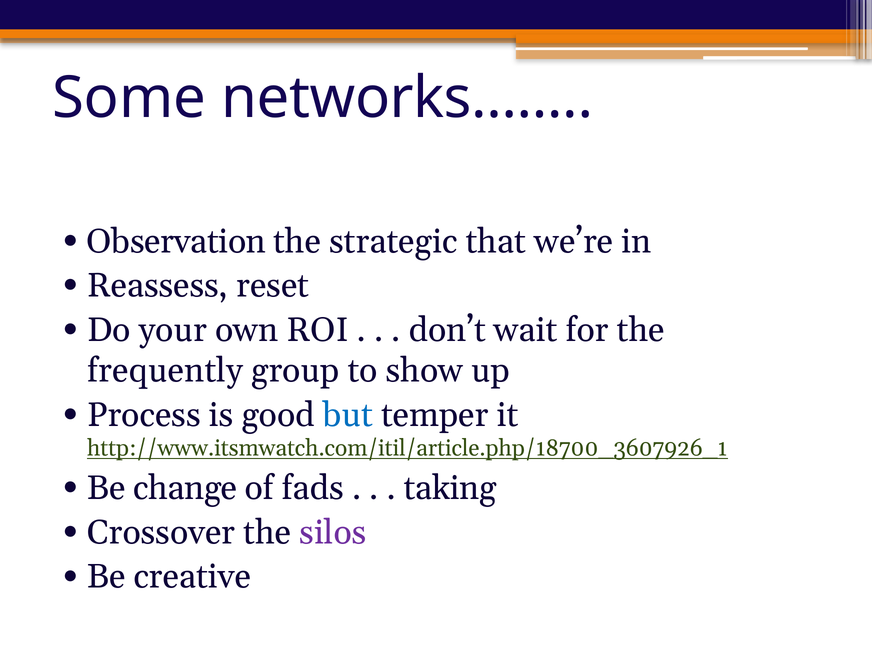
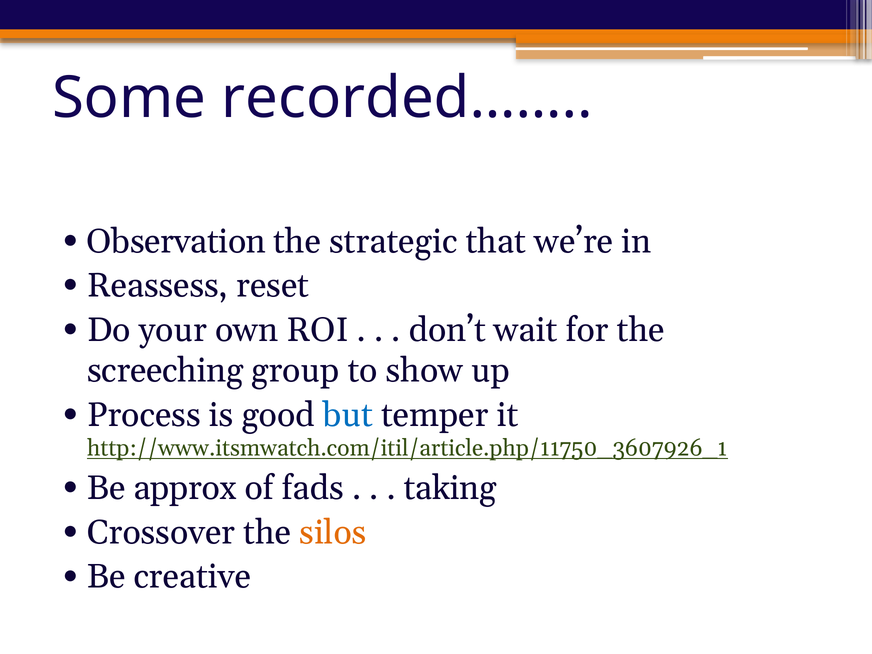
networks……: networks…… -> recorded…… (407, 98)
frequently: frequently -> screeching (165, 371)
http://www.itsmwatch.com/itil/article.php/18700_3607926_1: http://www.itsmwatch.com/itil/article.php/18700_3607926_1 -> http://www.itsmwatch.com/itil/article.php/11750_3607926_1 (407, 448)
change: change -> approx (185, 488)
silos colour: purple -> orange (333, 533)
